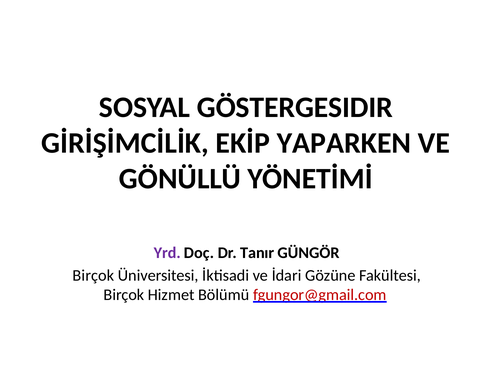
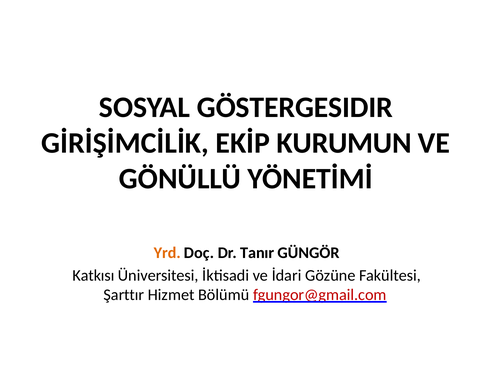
YAPARKEN: YAPARKEN -> KURUMUN (344, 143)
Yrd colour: purple -> orange (167, 253)
Birçok: Birçok -> Katkısı (93, 276)
Birçok: Birçok -> Şarttır (124, 295)
